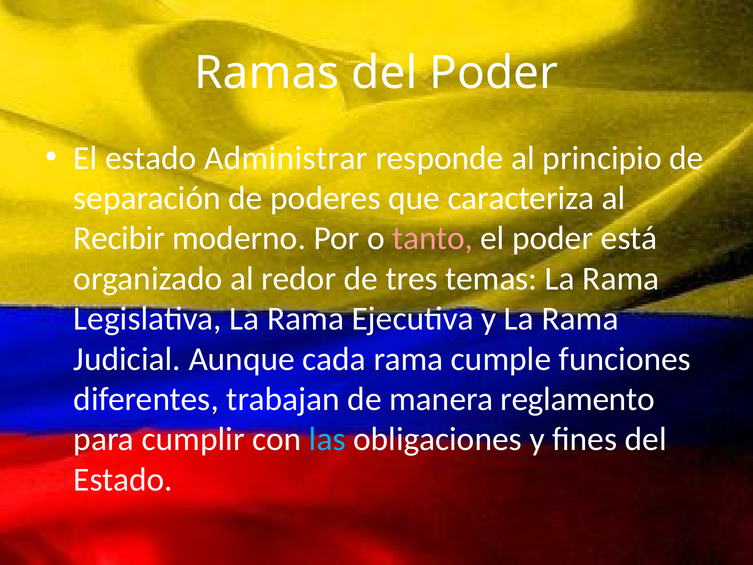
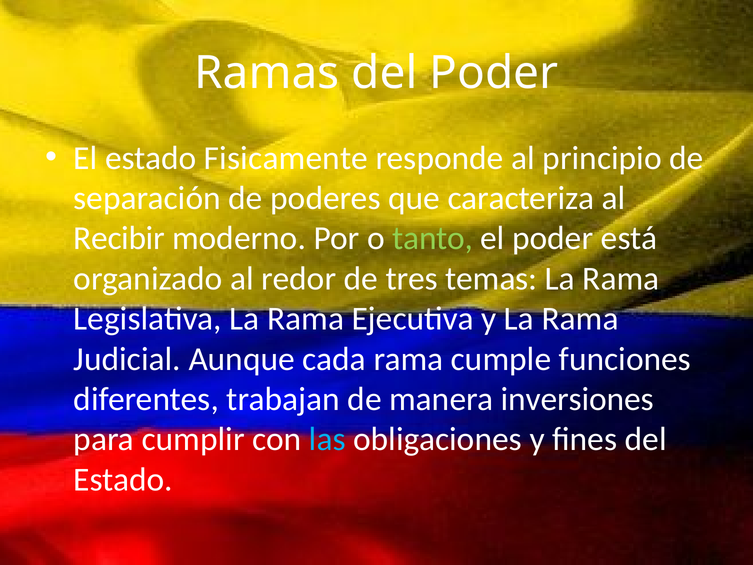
Administrar: Administrar -> Fisicamente (286, 158)
tanto colour: pink -> light green (433, 238)
reglamento: reglamento -> inversiones (577, 399)
